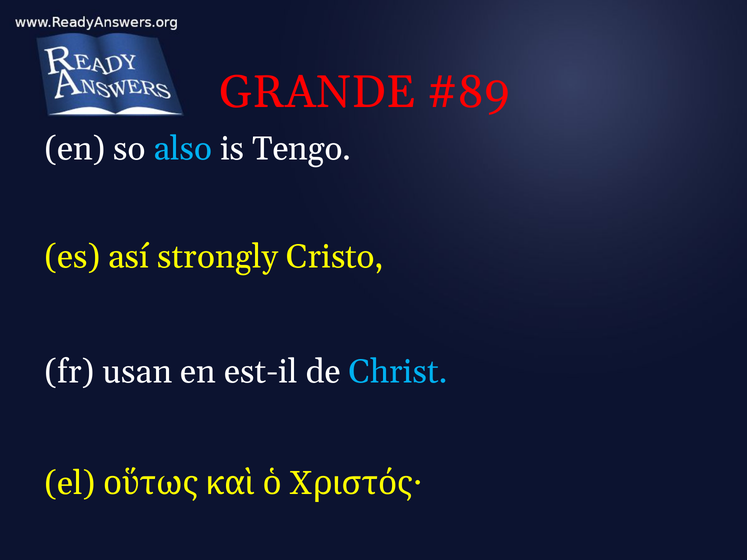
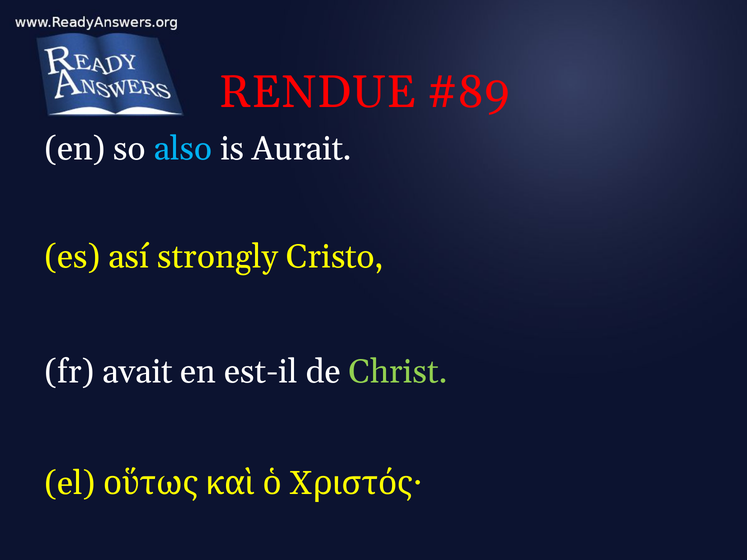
GRANDE: GRANDE -> RENDUE (318, 92)
Tengo: Tengo -> Aurait (302, 149)
usan: usan -> avait (137, 372)
Christ colour: light blue -> light green (398, 372)
